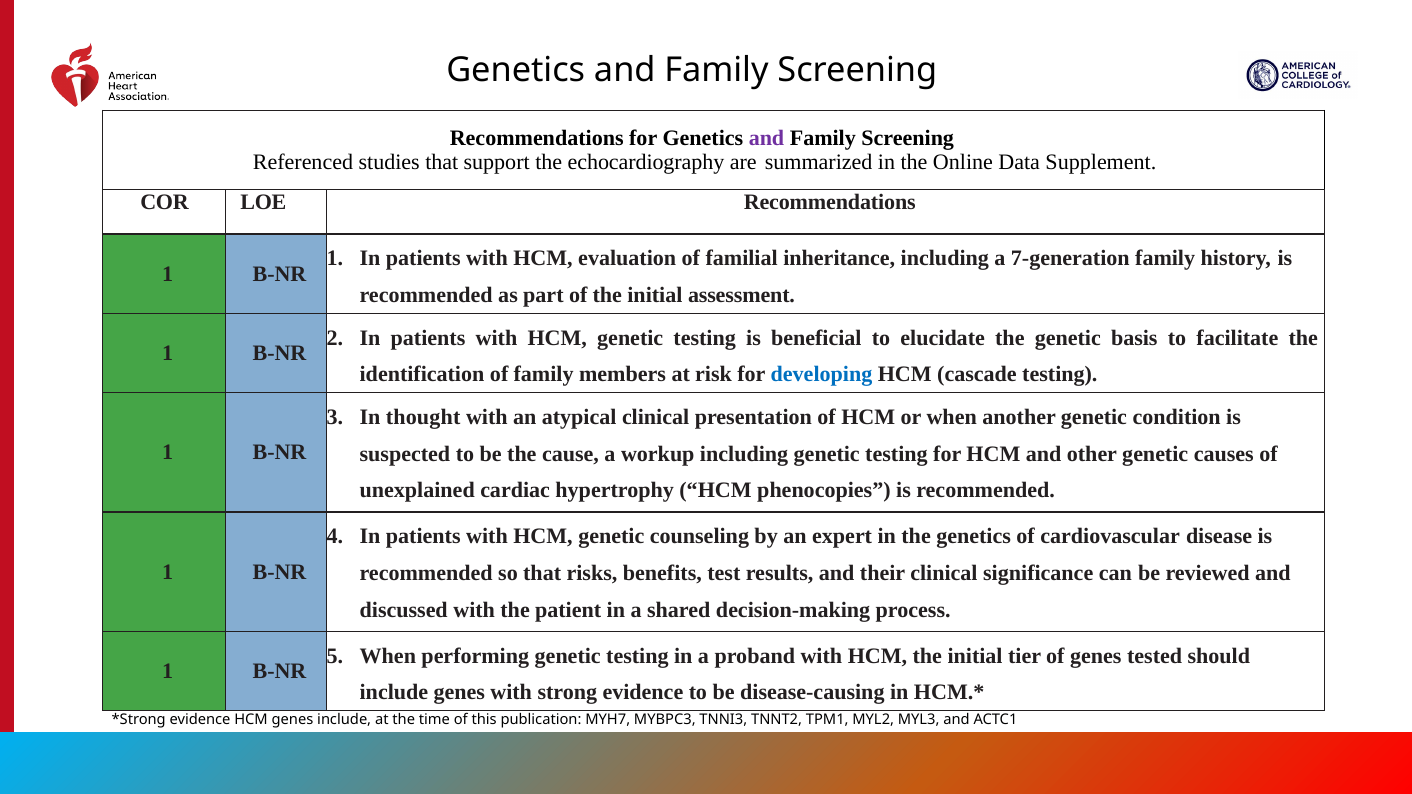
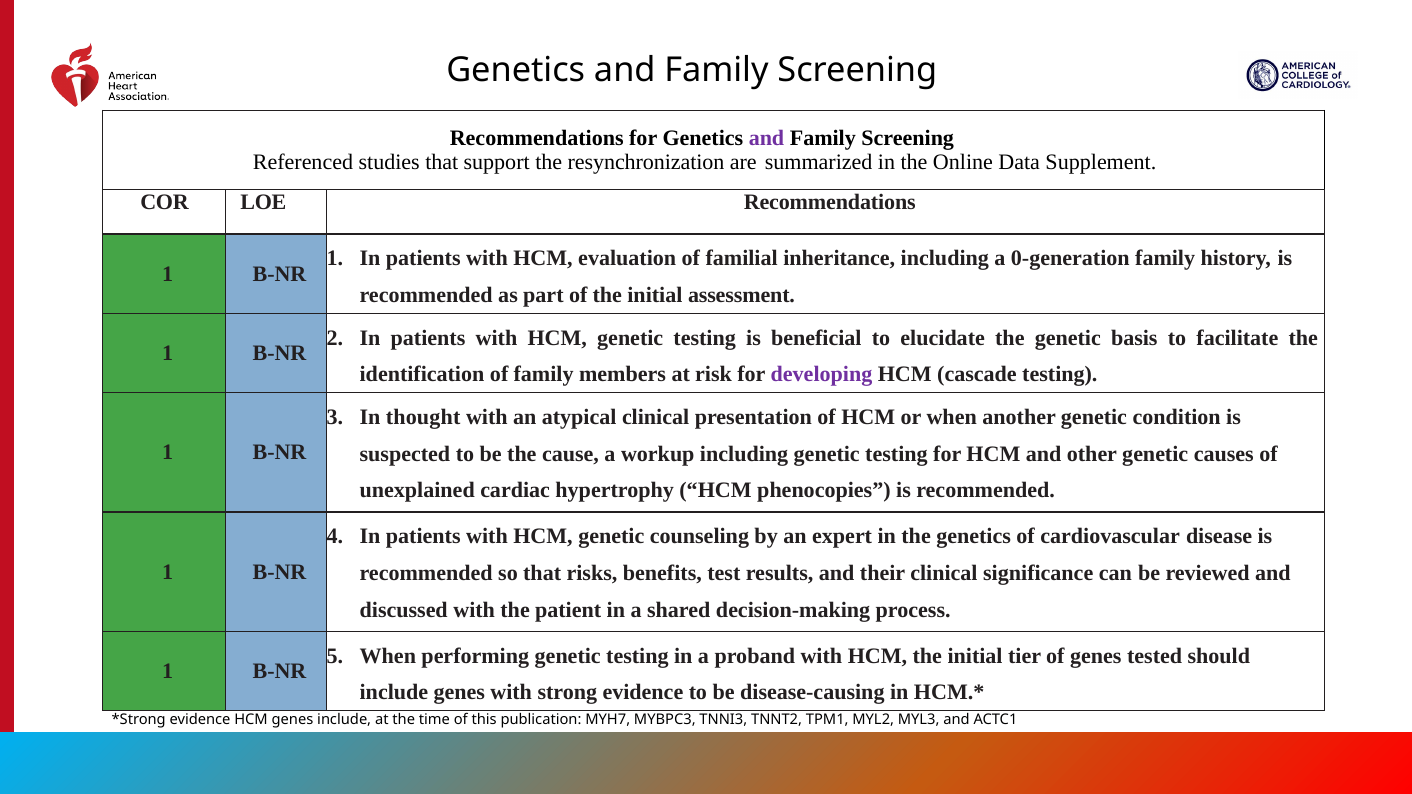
echocardiography: echocardiography -> resynchronization (646, 162)
7-generation: 7-generation -> 0-generation (1070, 259)
developing colour: blue -> purple (822, 375)
